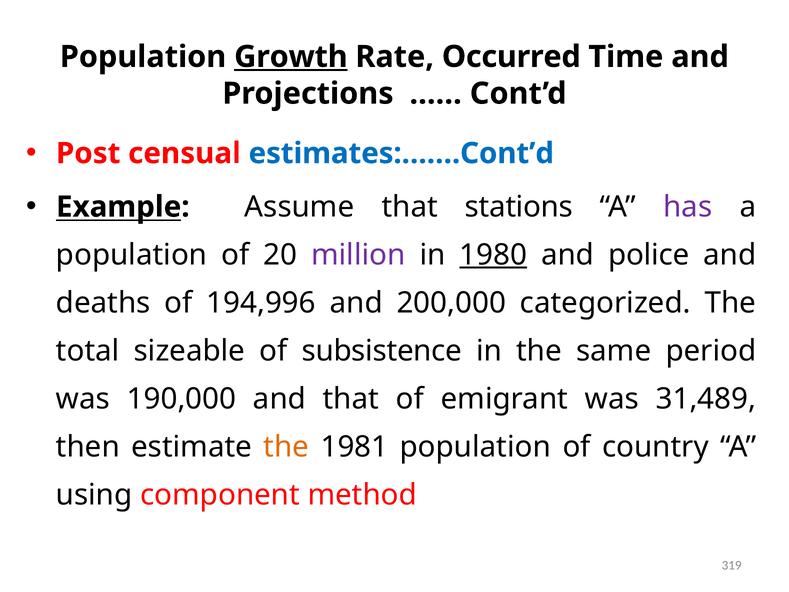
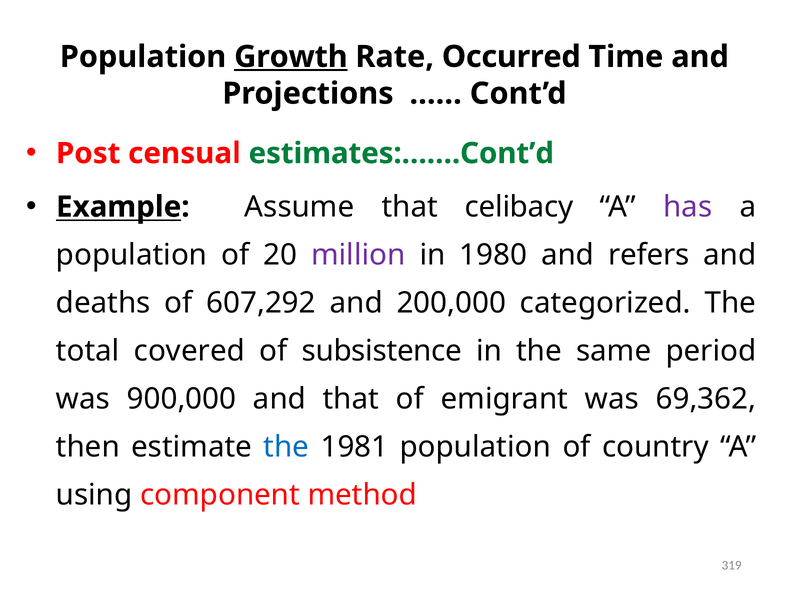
estimates:…….Cont’d colour: blue -> green (401, 153)
stations: stations -> celibacy (519, 207)
1980 underline: present -> none (493, 255)
police: police -> refers (649, 255)
194,996: 194,996 -> 607,292 (261, 303)
sizeable: sizeable -> covered (189, 351)
190,000: 190,000 -> 900,000 (181, 399)
31,489: 31,489 -> 69,362 (706, 399)
the colour: orange -> blue (286, 447)
